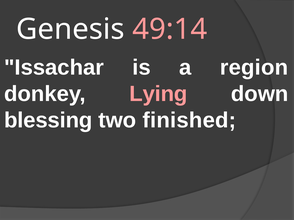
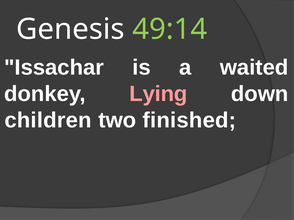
49:14 colour: pink -> light green (170, 29)
region: region -> waited (254, 68)
blessing: blessing -> children (48, 121)
